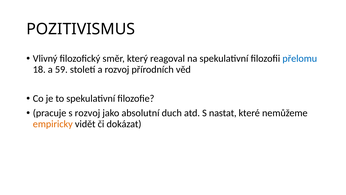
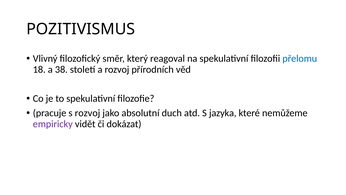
59: 59 -> 38 (61, 69)
nastat: nastat -> jazyka (223, 113)
empiricky colour: orange -> purple (53, 124)
